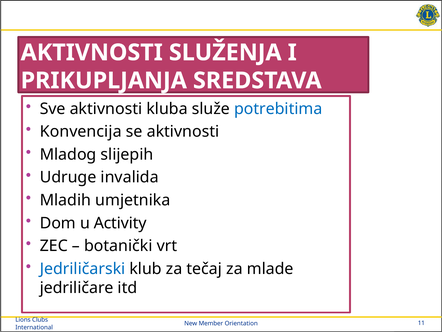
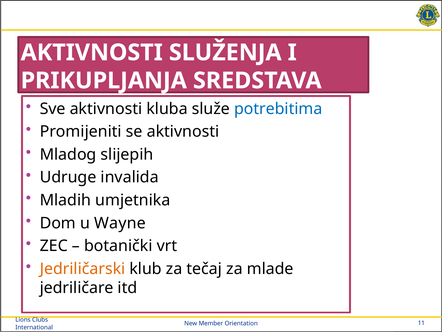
Konvencija: Konvencija -> Promijeniti (81, 131)
Activity: Activity -> Wayne (120, 223)
Jedriličarski colour: blue -> orange (83, 268)
